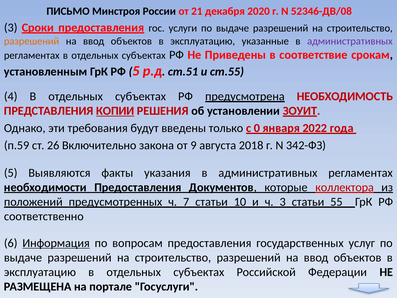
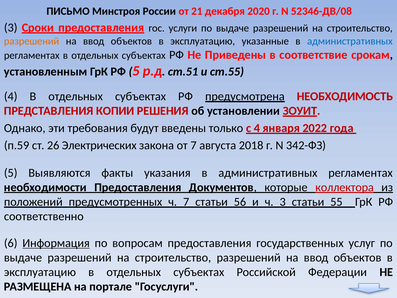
административных colour: purple -> blue (350, 41)
КОПИИ underline: present -> none (115, 111)
с 0: 0 -> 4 (257, 128)
Включительно: Включительно -> Электрических (99, 145)
от 9: 9 -> 7 (194, 145)
10: 10 -> 56 (240, 202)
